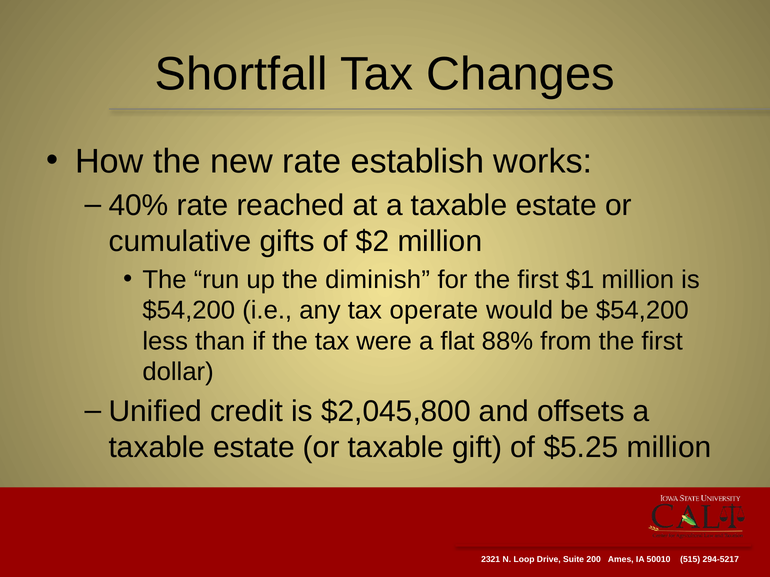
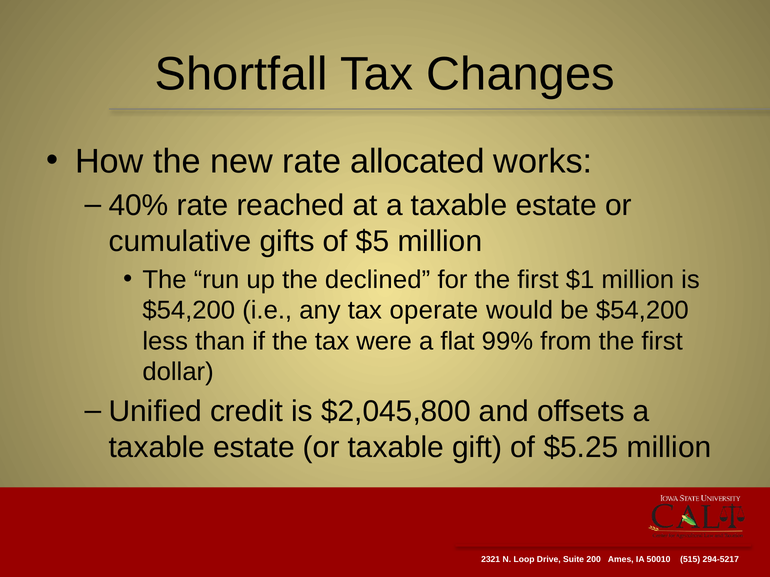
establish: establish -> allocated (418, 162)
$2: $2 -> $5 (373, 242)
diminish: diminish -> declined (378, 280)
88%: 88% -> 99% (507, 342)
